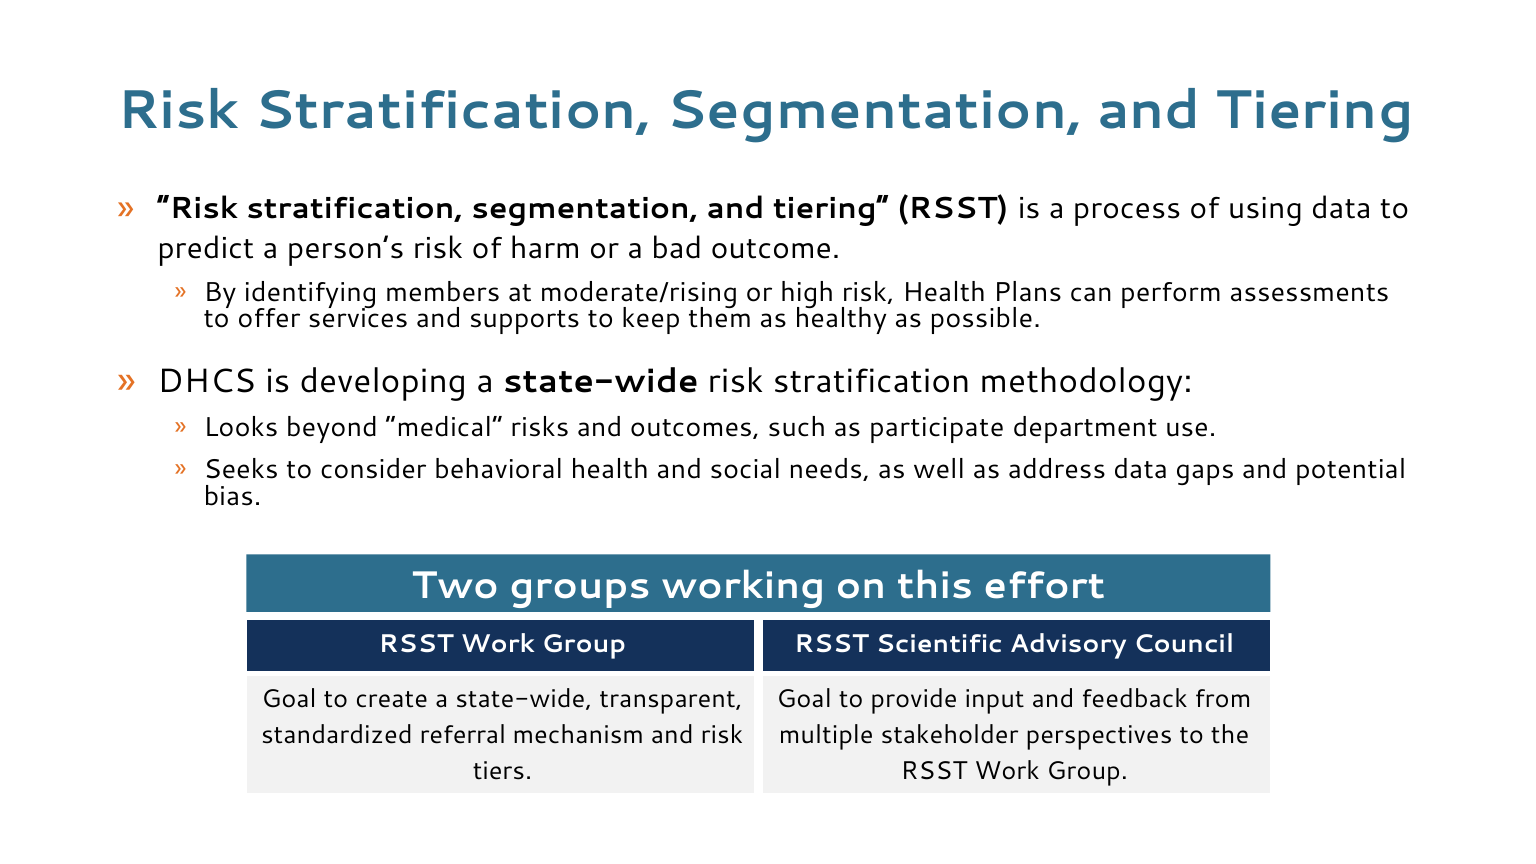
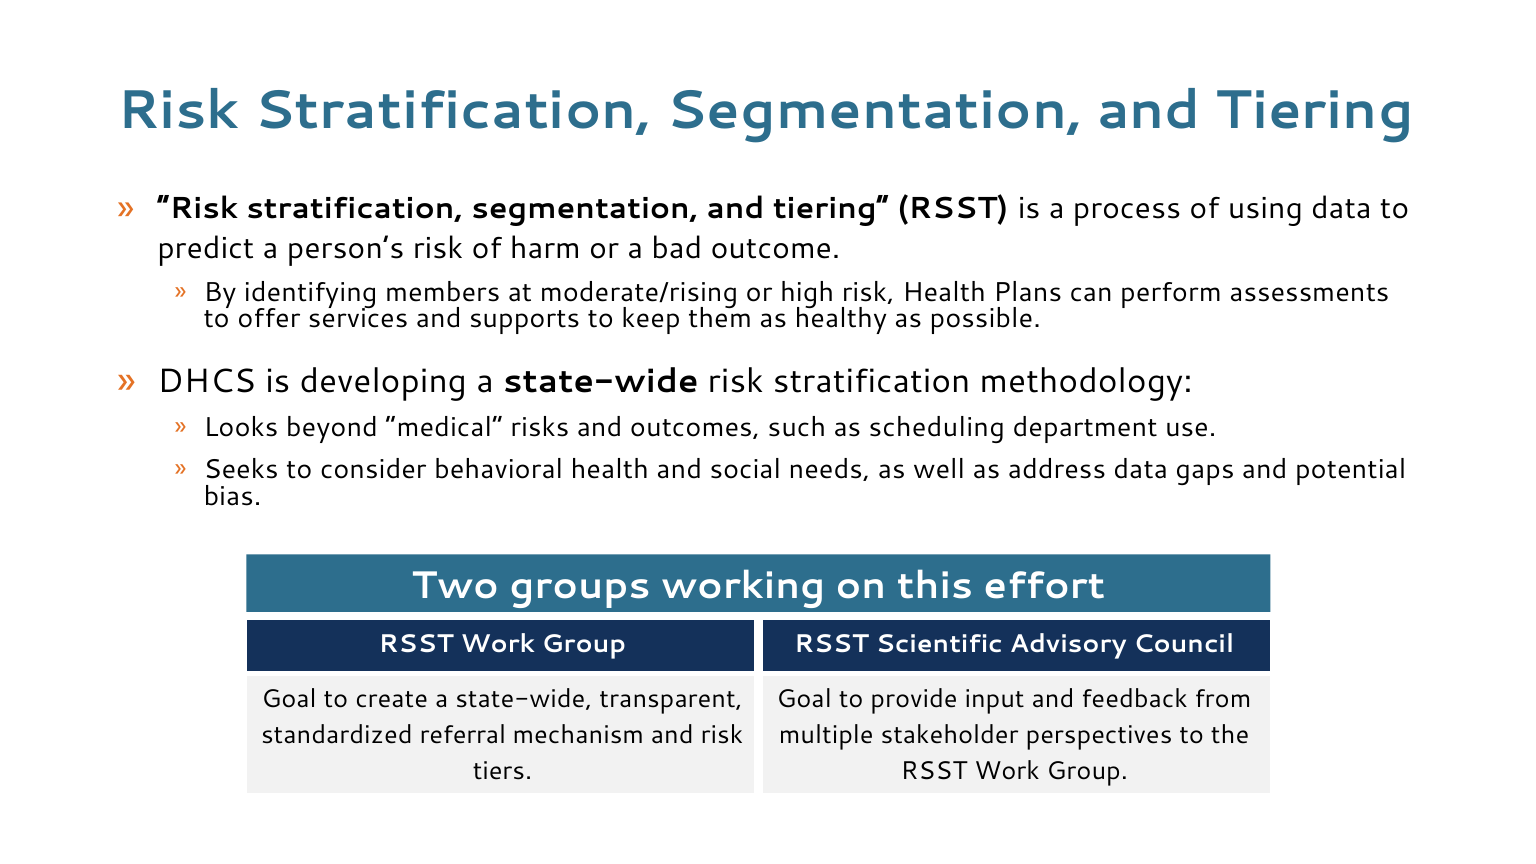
participate: participate -> scheduling (937, 428)
